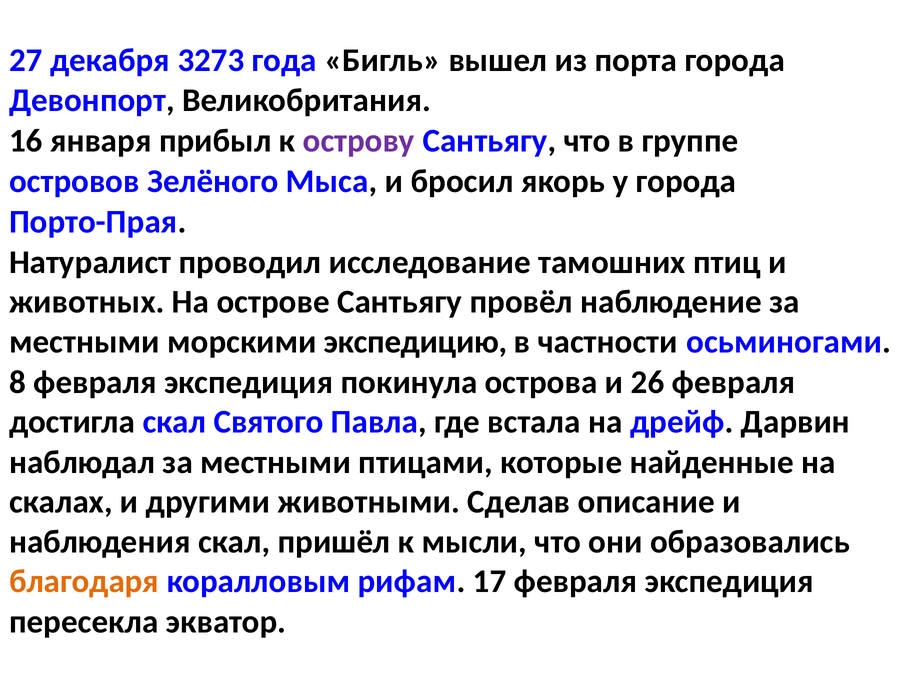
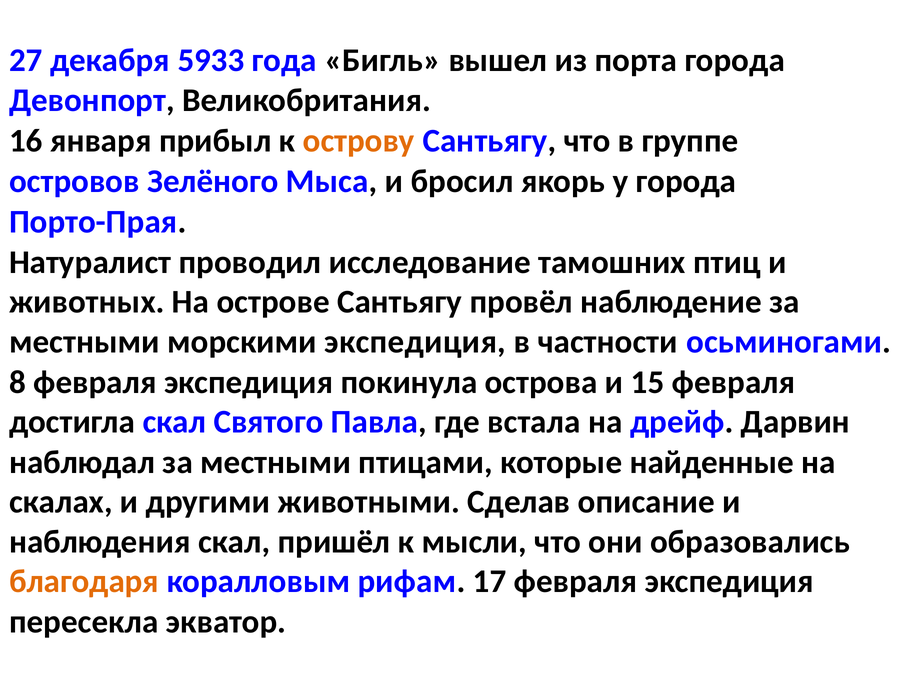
3273: 3273 -> 5933 (211, 60)
острову colour: purple -> orange (359, 141)
морскими экспедицию: экспедицию -> экспедиция (415, 342)
26: 26 -> 15 (648, 382)
